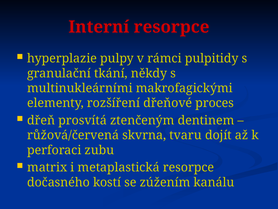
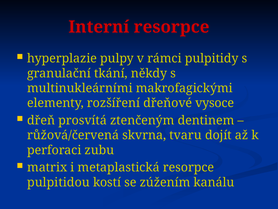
proces: proces -> vysoce (215, 103)
dočasného: dočasného -> pulpitidou (58, 182)
